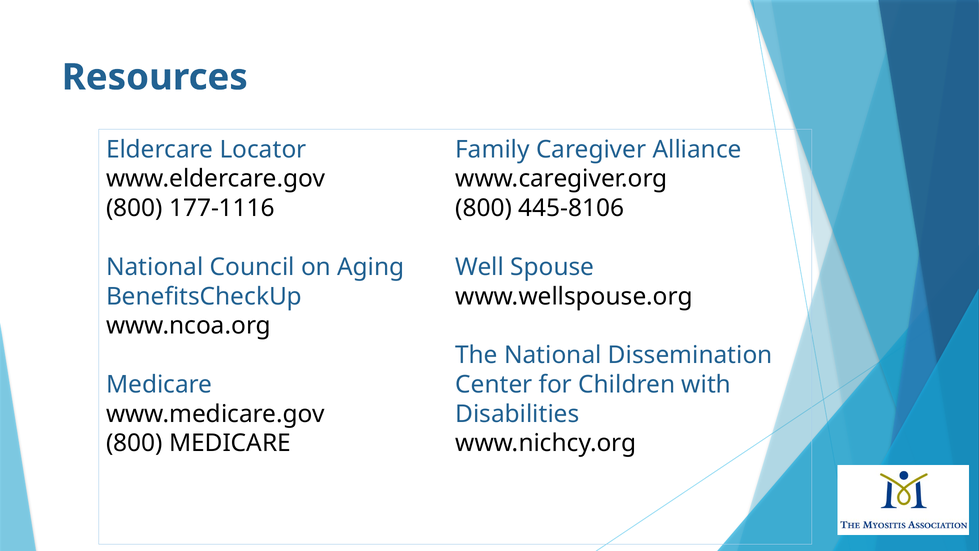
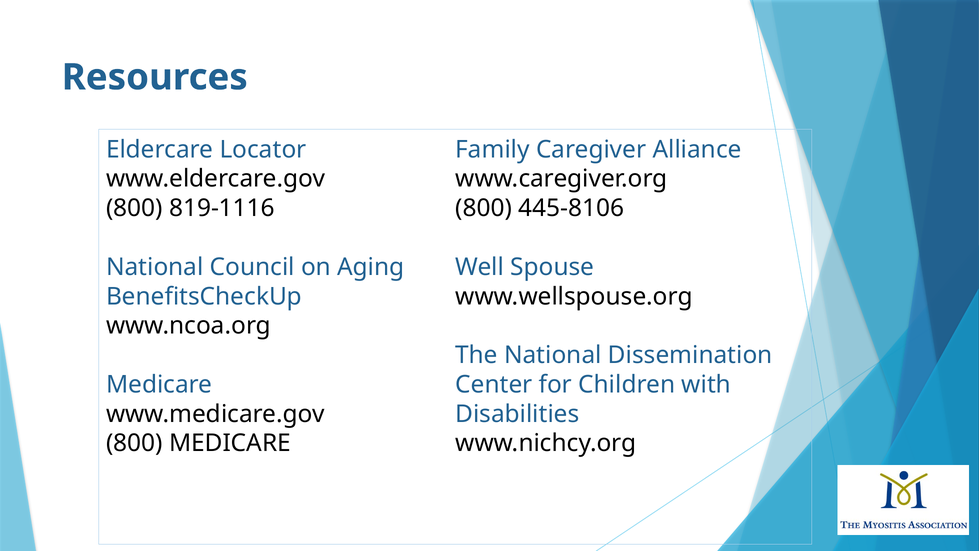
177-1116: 177-1116 -> 819-1116 (222, 208)
